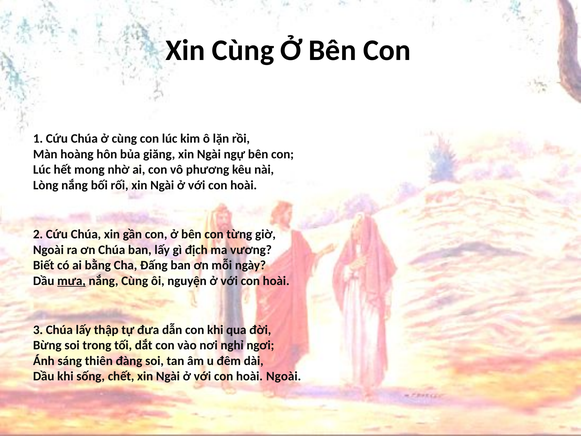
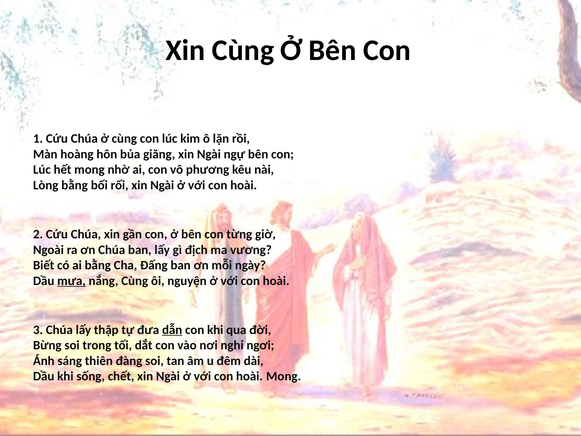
Lòng nắng: nắng -> bằng (75, 185)
dẫn underline: none -> present (172, 330)
hoài Ngoài: Ngoài -> Mong (284, 376)
